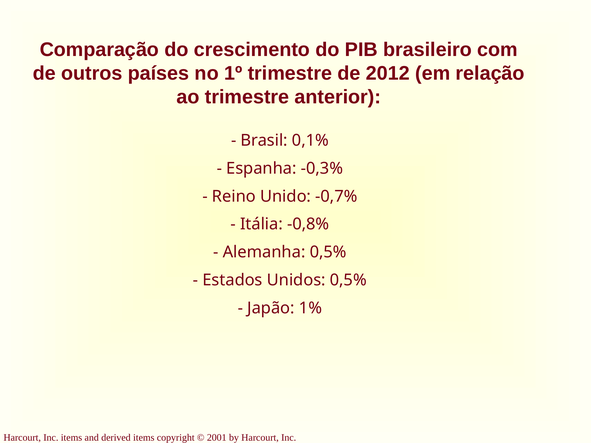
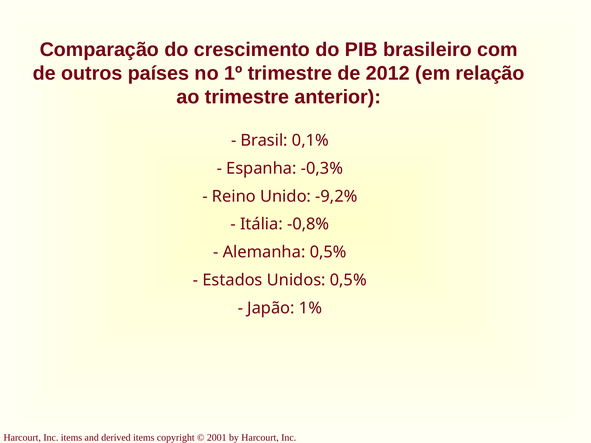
-0,7%: -0,7% -> -9,2% (336, 196)
